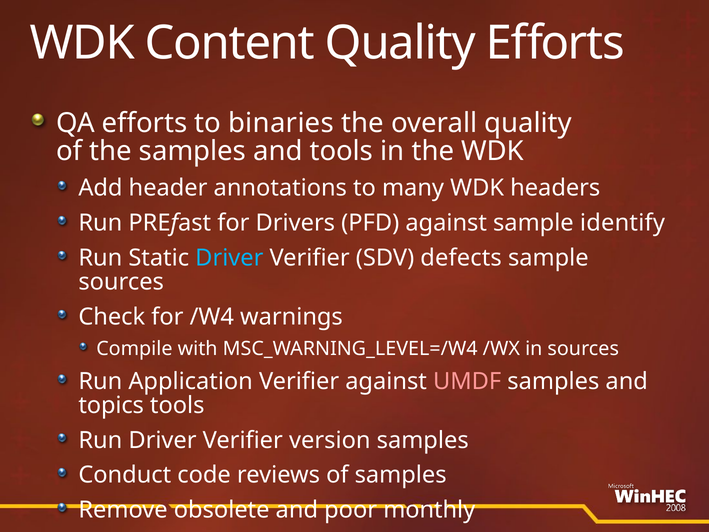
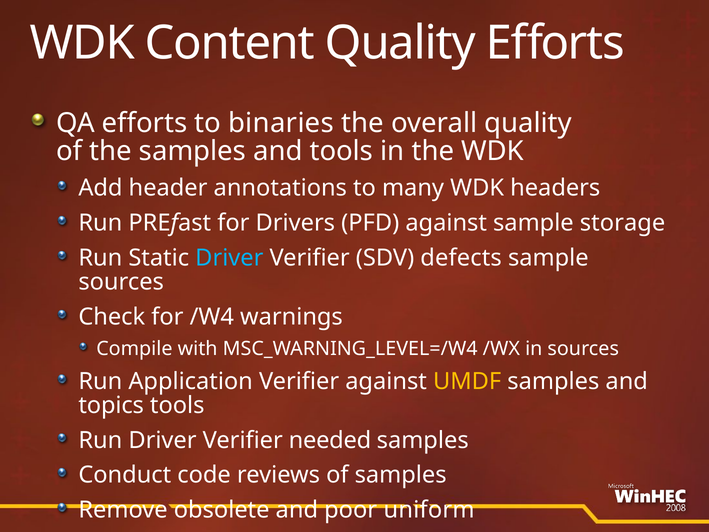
identify: identify -> storage (623, 223)
UMDF colour: pink -> yellow (467, 381)
version: version -> needed (330, 440)
monthly: monthly -> uniform (429, 510)
